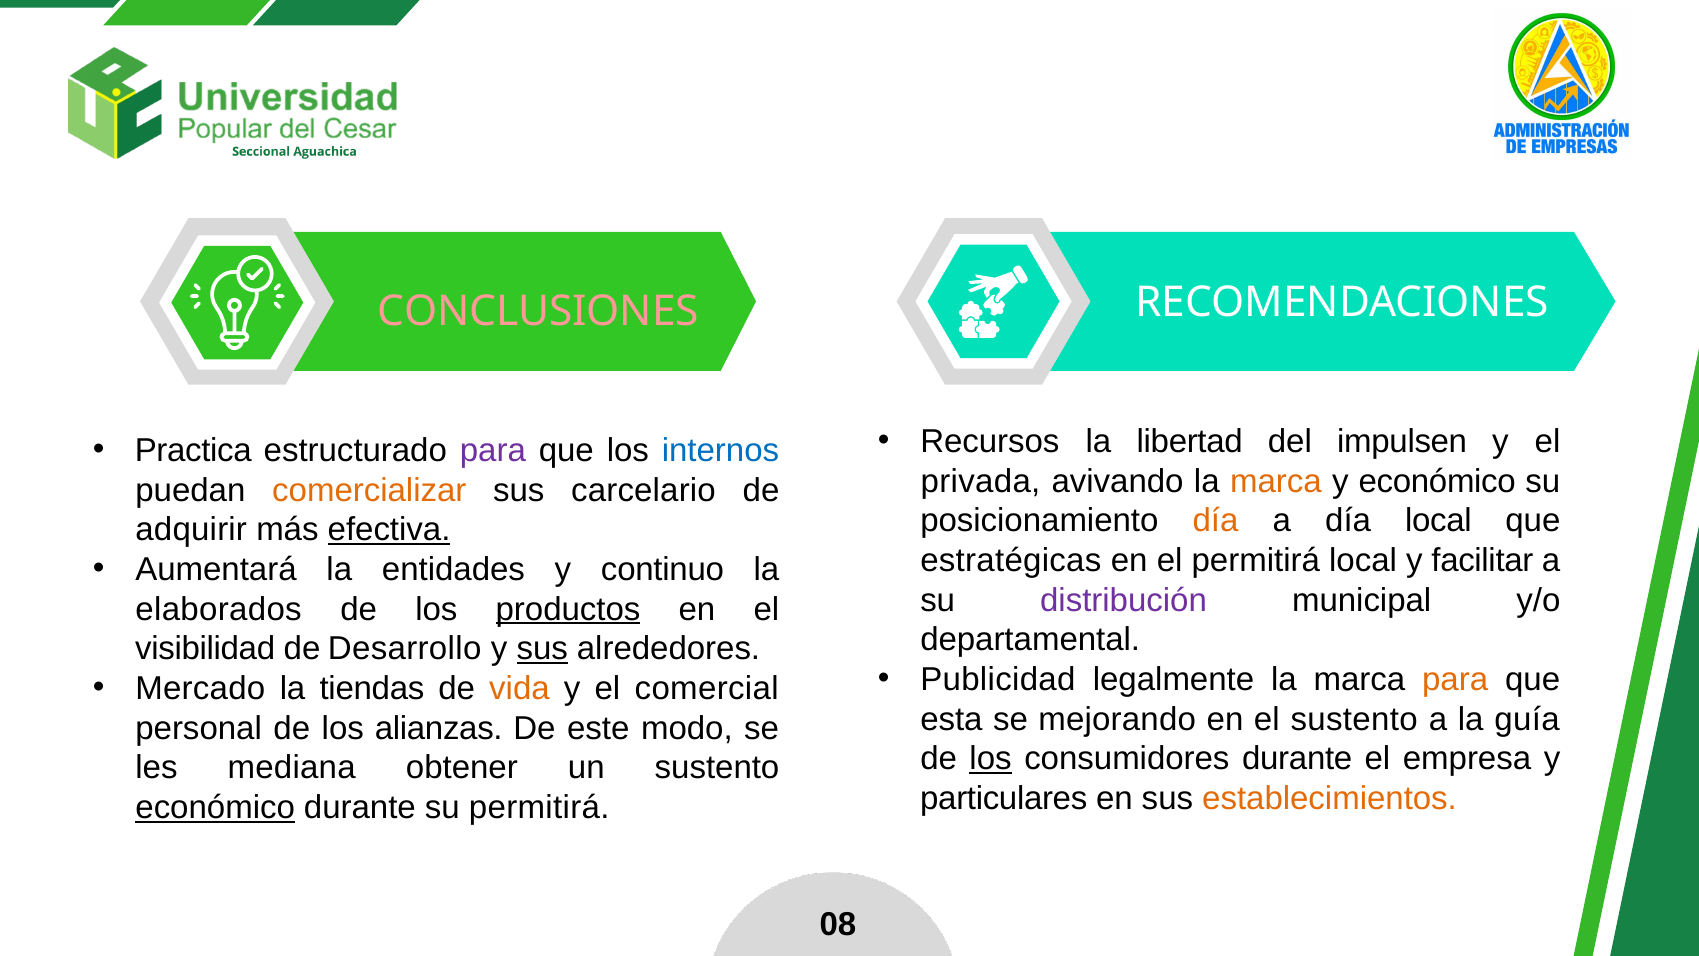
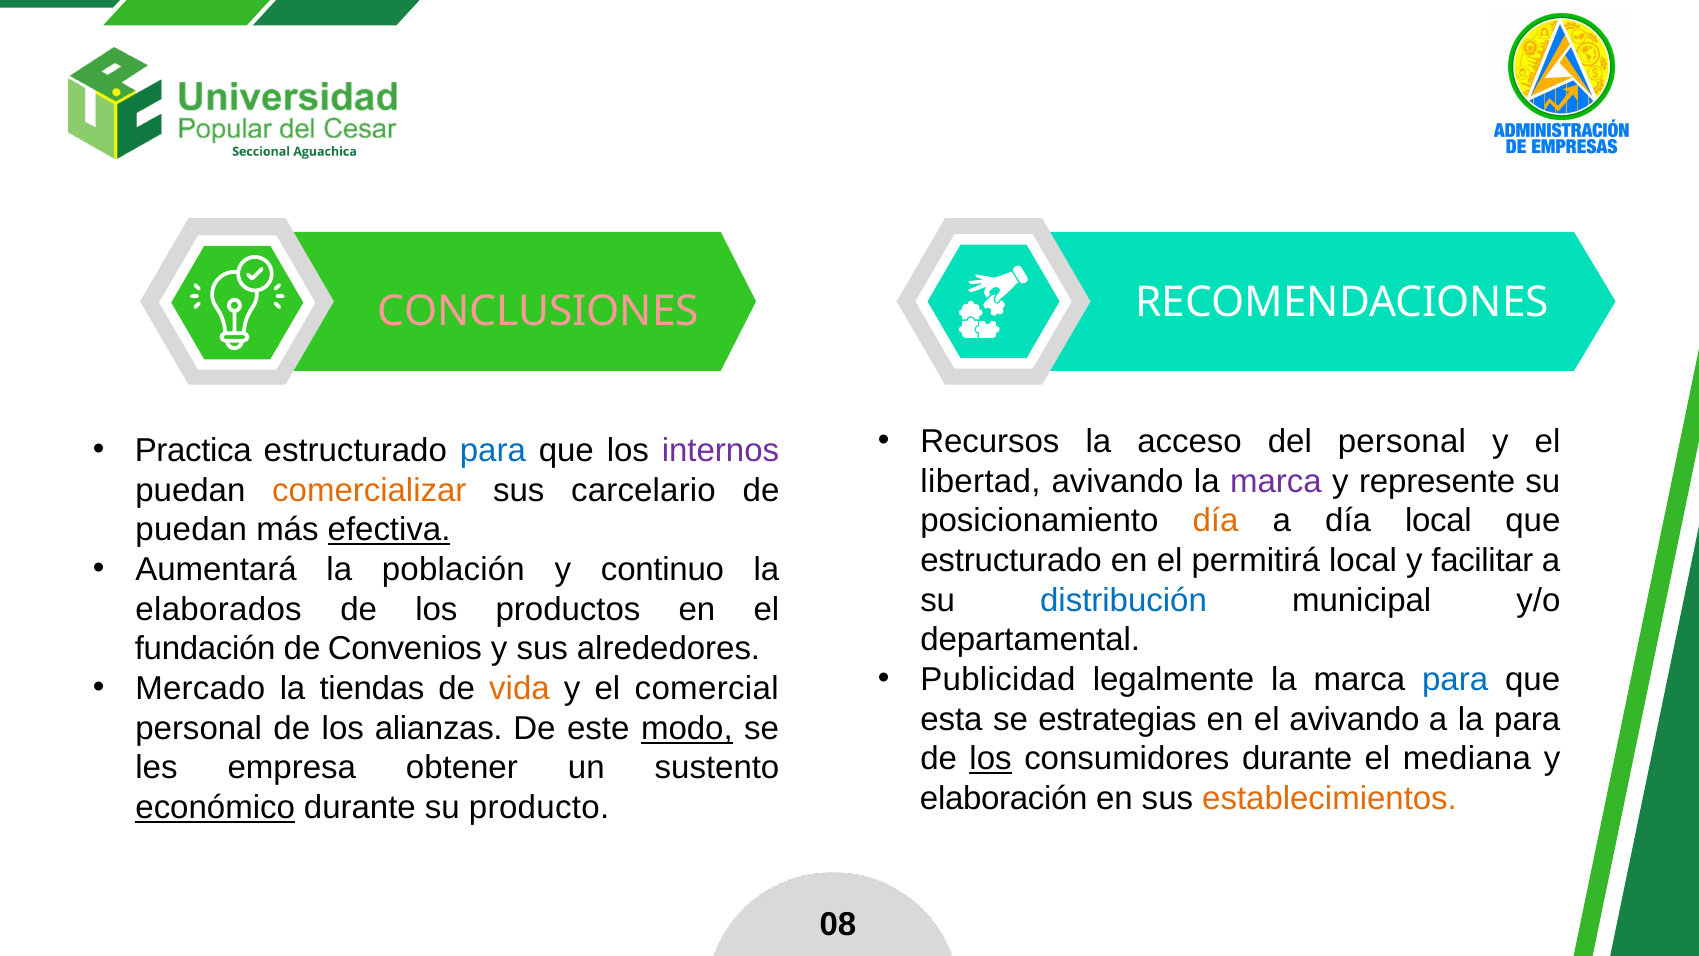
libertad: libertad -> acceso (1190, 441)
del impulsen: impulsen -> personal (1402, 441)
para colour: purple -> blue (493, 450)
internos colour: blue -> purple (721, 450)
privada: privada -> libertad (980, 481)
marca colour: orange -> purple (1276, 481)
y económico: económico -> represente (1437, 481)
adquirir: adquirir -> puedan (191, 530)
estratégicas: estratégicas -> estructurado (1011, 560)
entidades: entidades -> población (453, 569)
distribución colour: purple -> blue (1123, 600)
productos underline: present -> none (568, 609)
visibilidad: visibilidad -> fundación (205, 649)
Desarrollo: Desarrollo -> Convenios (405, 649)
sus underline: present -> none (542, 649)
para colour: orange -> blue (1455, 679)
mejorando: mejorando -> estrategias (1117, 719)
el sustento: sustento -> avivando (1354, 719)
la guía: guía -> para (1527, 719)
modo underline: none -> present (687, 728)
empresa: empresa -> mediana (1467, 759)
mediana: mediana -> empresa (292, 768)
particulares: particulares -> elaboración (1004, 798)
su permitirá: permitirá -> producto (539, 807)
